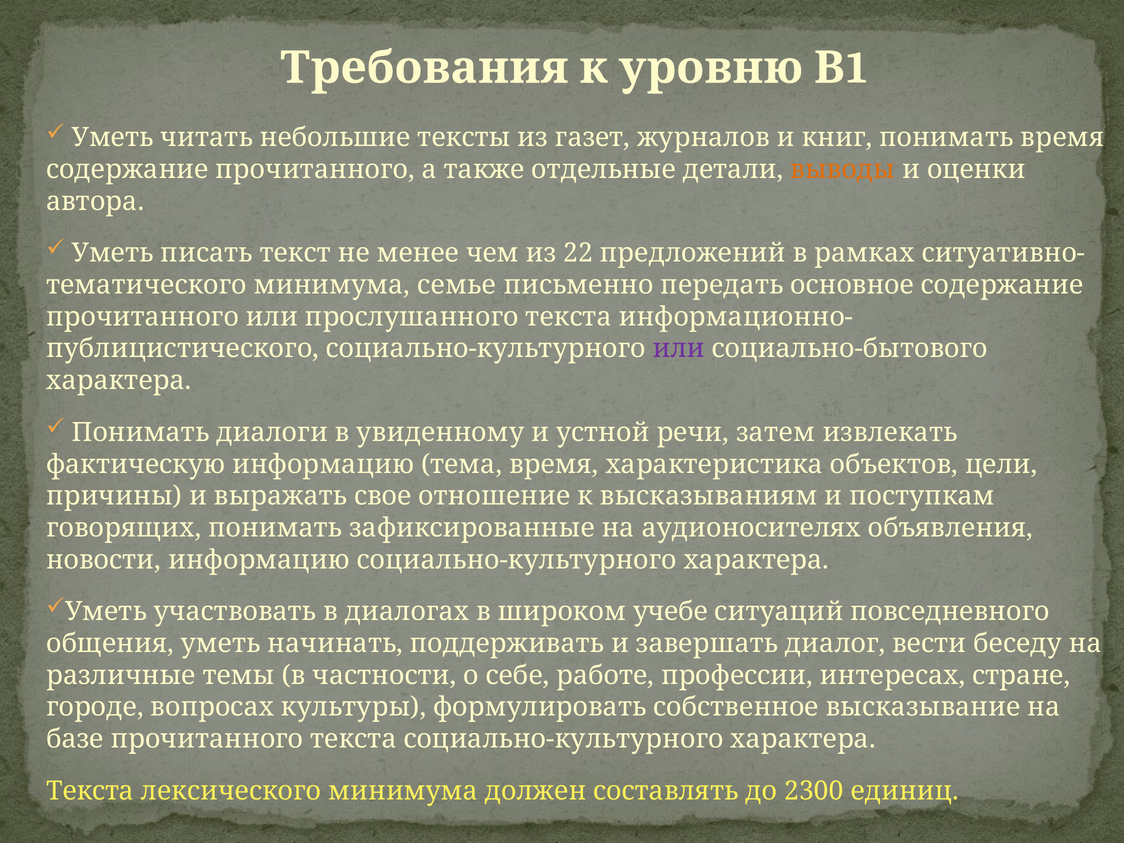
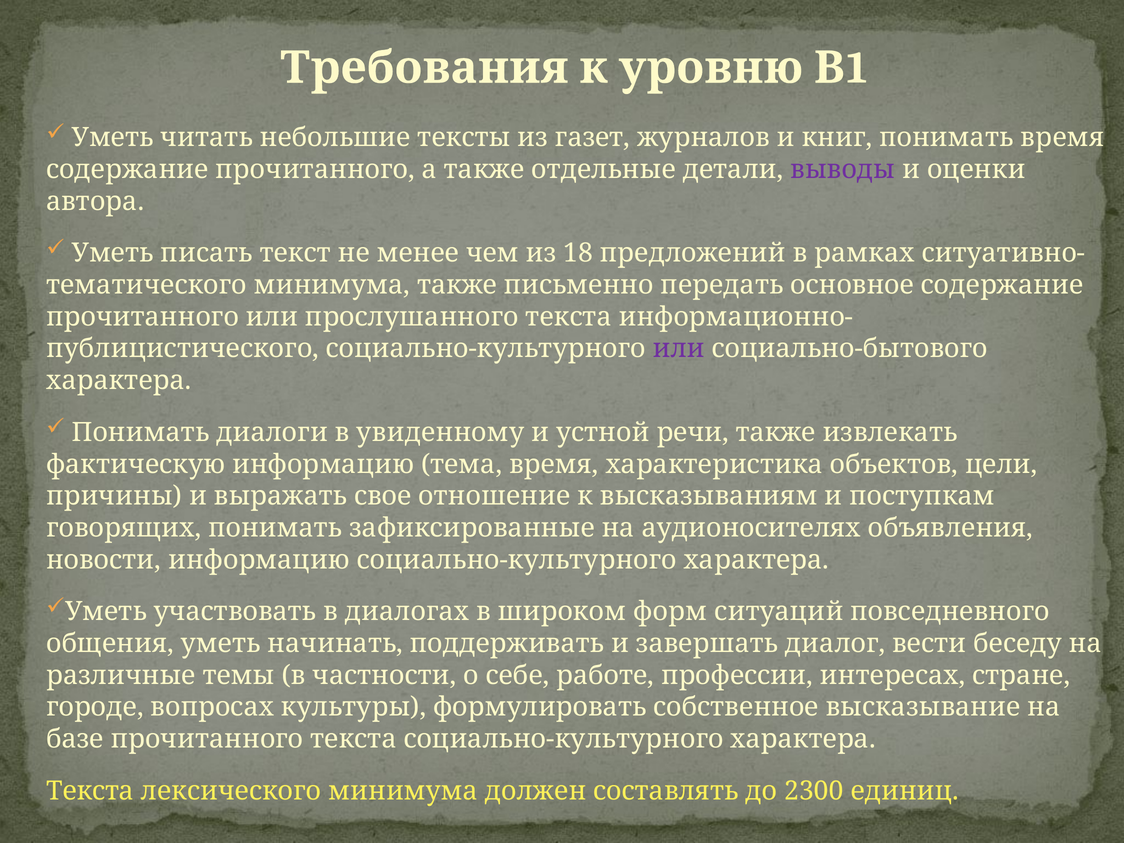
выводы colour: orange -> purple (843, 169)
22: 22 -> 18 (578, 253)
минимума семье: семье -> также (457, 285)
речи затем: затем -> также (776, 432)
учебе: учебе -> форм (670, 612)
